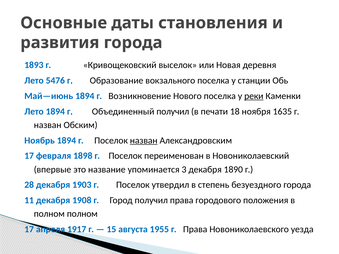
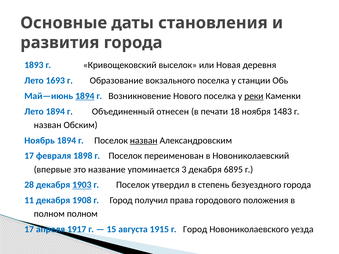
5476: 5476 -> 1693 (55, 81)
1894 underline: none -> present (85, 96)
Объединенный получил: получил -> отнесен (173, 112)
1635: 1635 -> 1483 (282, 112)
1890: 1890 -> 6895 (233, 170)
1903 underline: none -> present (82, 185)
1955: 1955 -> 1915 (159, 230)
Права: Права -> Город (195, 230)
